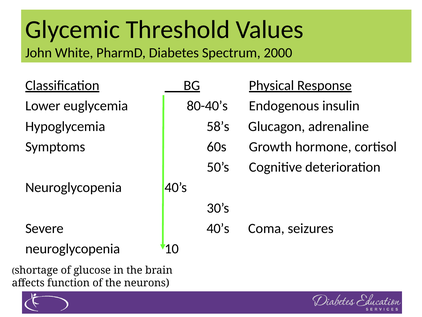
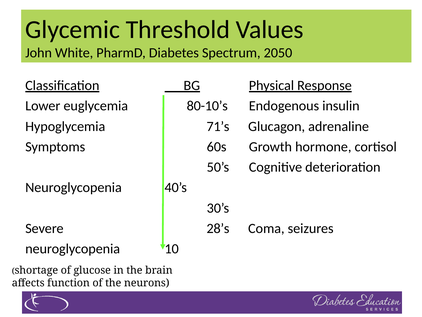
2000: 2000 -> 2050 (278, 53)
80-40’s: 80-40’s -> 80-10’s (207, 106)
58’s: 58’s -> 71’s (218, 126)
Severe 40’s: 40’s -> 28’s (218, 228)
